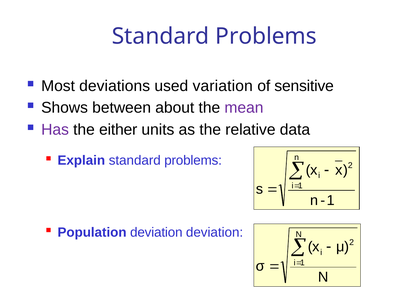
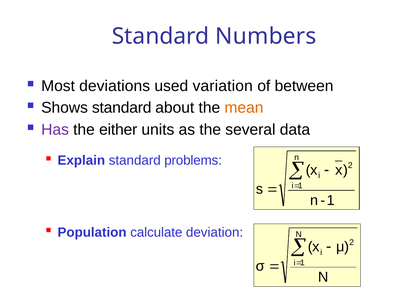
Problems: Problems -> Numbers (266, 36)
sensitive: sensitive -> between (304, 86)
Shows between: between -> standard (122, 108)
mean colour: purple -> orange (244, 108)
relative: relative -> several (250, 130)
Population deviation: deviation -> calculate (156, 232)
